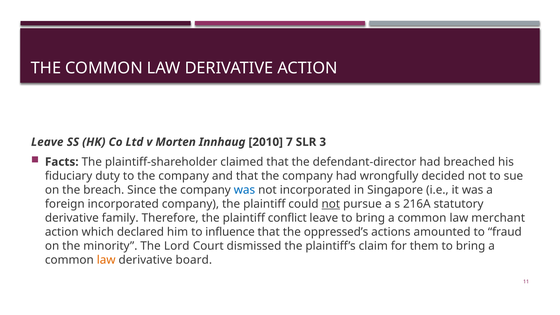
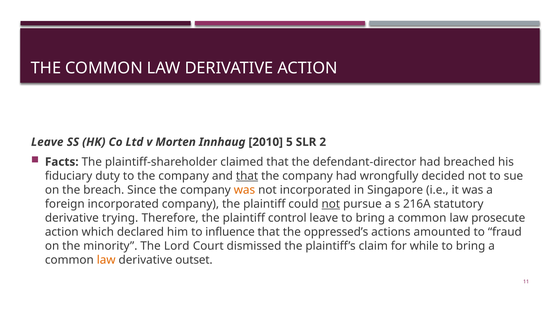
7: 7 -> 5 (289, 142)
3: 3 -> 2 (323, 142)
that underline: none -> present (247, 176)
was colour: blue -> orange (244, 190)
family: family -> trying (120, 218)
conflict: conflict -> control (287, 218)
merchant: merchant -> prosecute (498, 218)
them: them -> while (424, 246)
board: board -> outset (194, 260)
